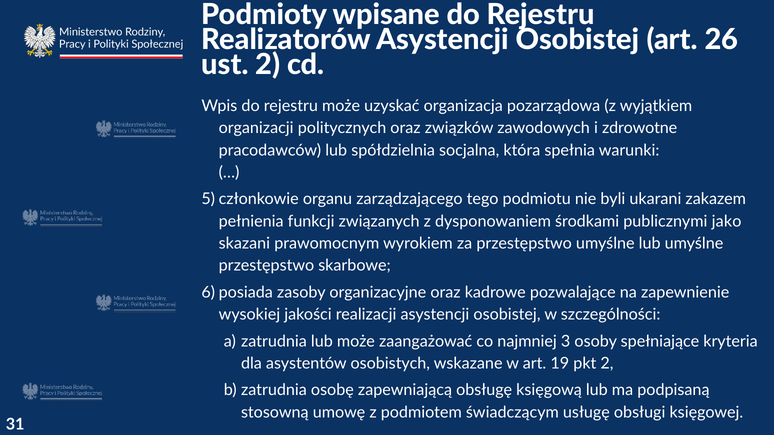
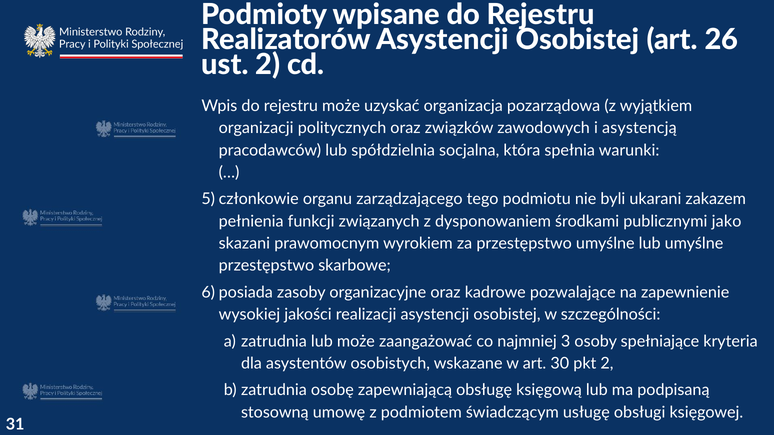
zdrowotne: zdrowotne -> asystencją (639, 128)
19: 19 -> 30 (560, 364)
